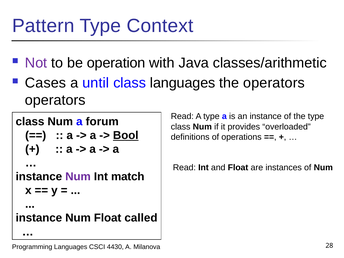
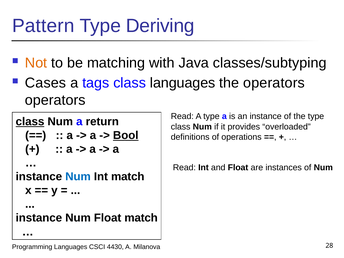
Context: Context -> Deriving (160, 26)
Not colour: purple -> orange (36, 63)
operation: operation -> matching (116, 63)
classes/arithmetic: classes/arithmetic -> classes/subtyping (270, 63)
until: until -> tags (96, 83)
class underline: none -> present (30, 122)
forum: forum -> return (102, 122)
Num colour: purple -> blue (78, 177)
Float called: called -> match (141, 218)
